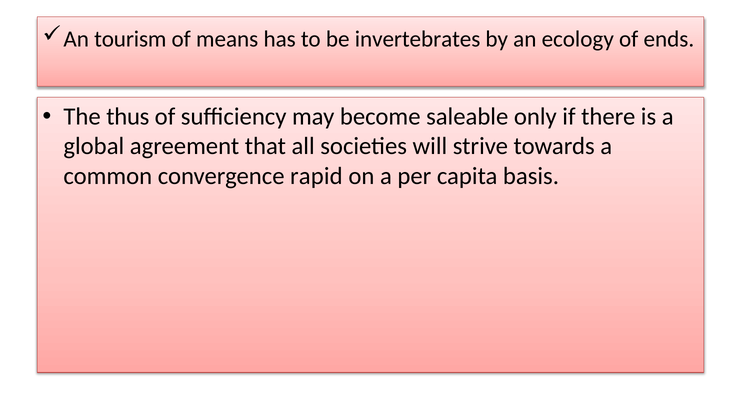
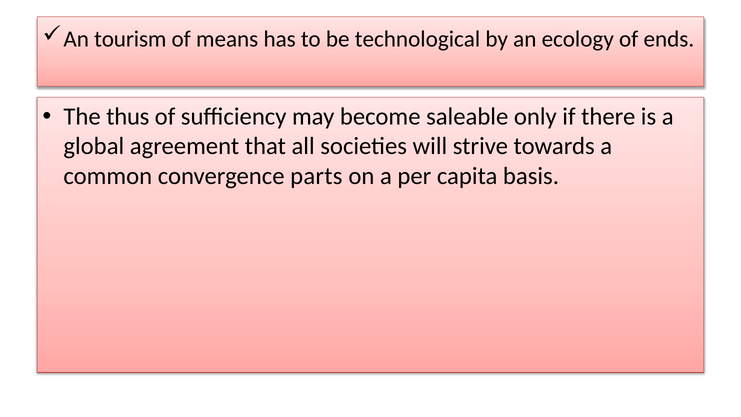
invertebrates: invertebrates -> technological (418, 39)
rapid: rapid -> parts (316, 176)
